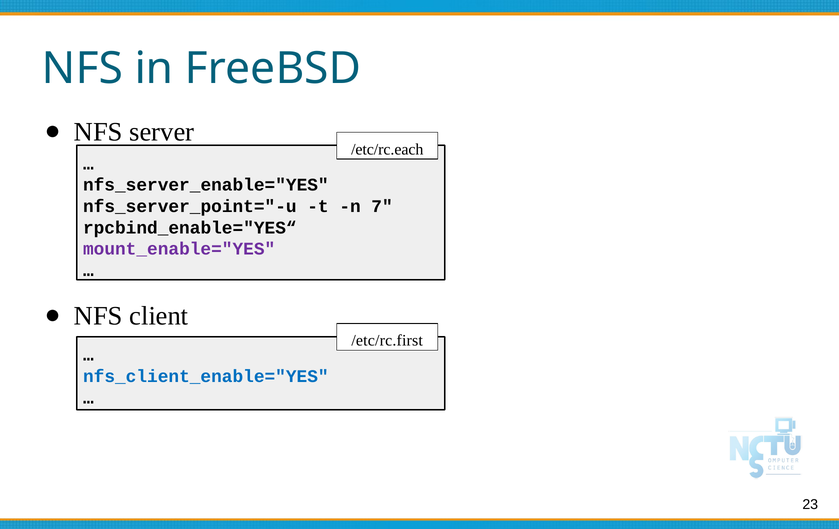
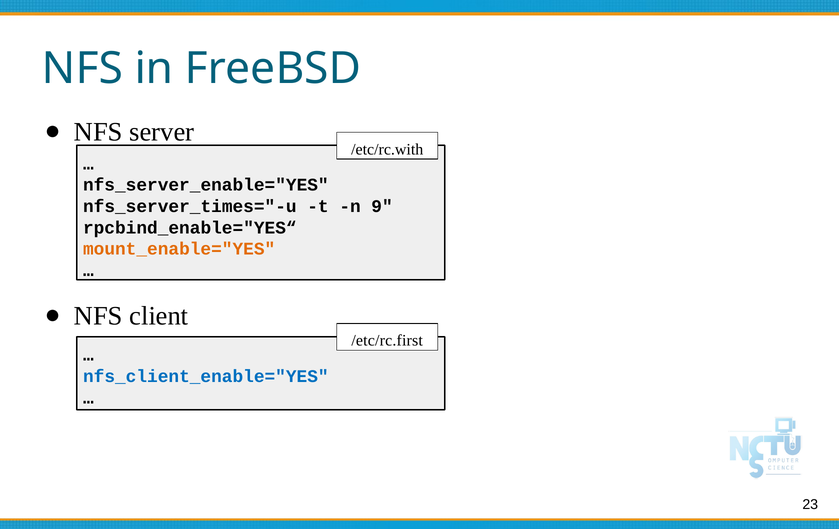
/etc/rc.each: /etc/rc.each -> /etc/rc.with (387, 149)
nfs_server_point="-u: nfs_server_point="-u -> nfs_server_times="-u (190, 206)
7: 7 -> 9 (382, 206)
mount_enable="YES colour: purple -> orange (179, 249)
